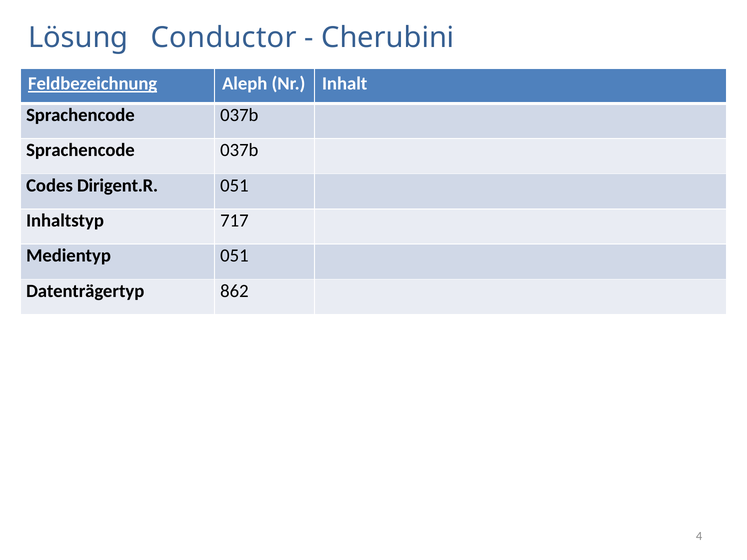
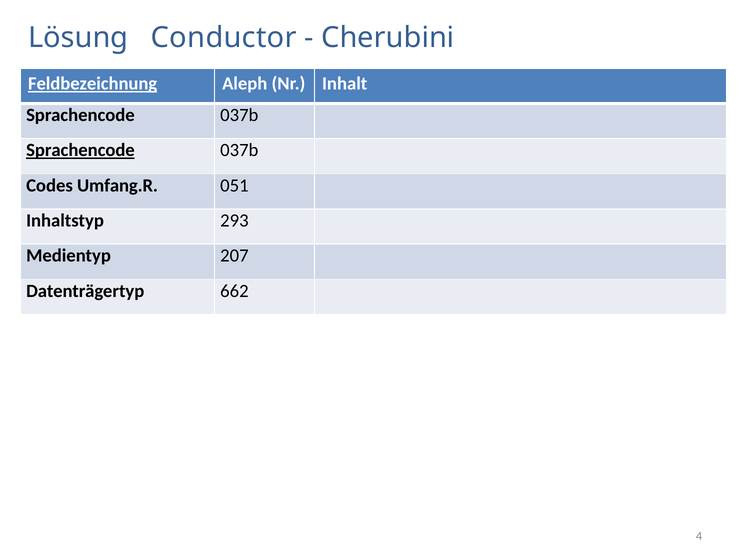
Sprachencode underline: none -> present (80, 150)
Dirigent.R: Dirigent.R -> Umfang.R (117, 185)
717: 717 -> 293 (234, 221)
Medientyp 051: 051 -> 207 (234, 256)
862: 862 -> 662 (234, 291)
